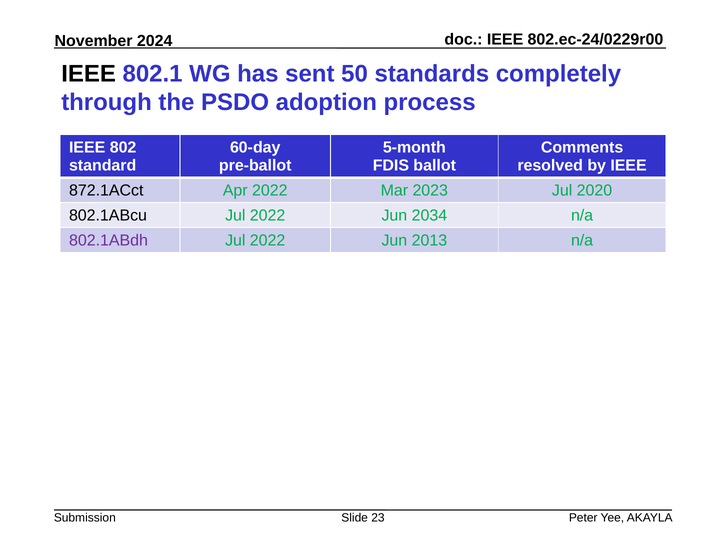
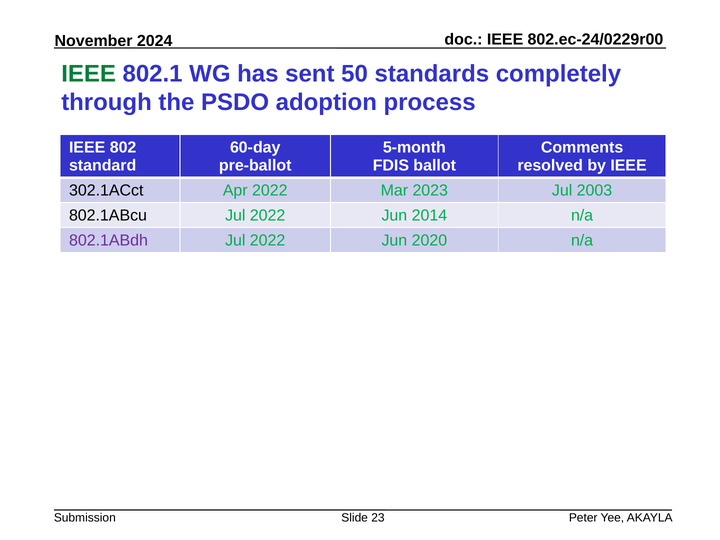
IEEE colour: black -> green (89, 74)
872.1ACct: 872.1ACct -> 302.1ACct (106, 190)
2020: 2020 -> 2003 (594, 190)
2034: 2034 -> 2014 (429, 215)
2013: 2013 -> 2020 (429, 240)
